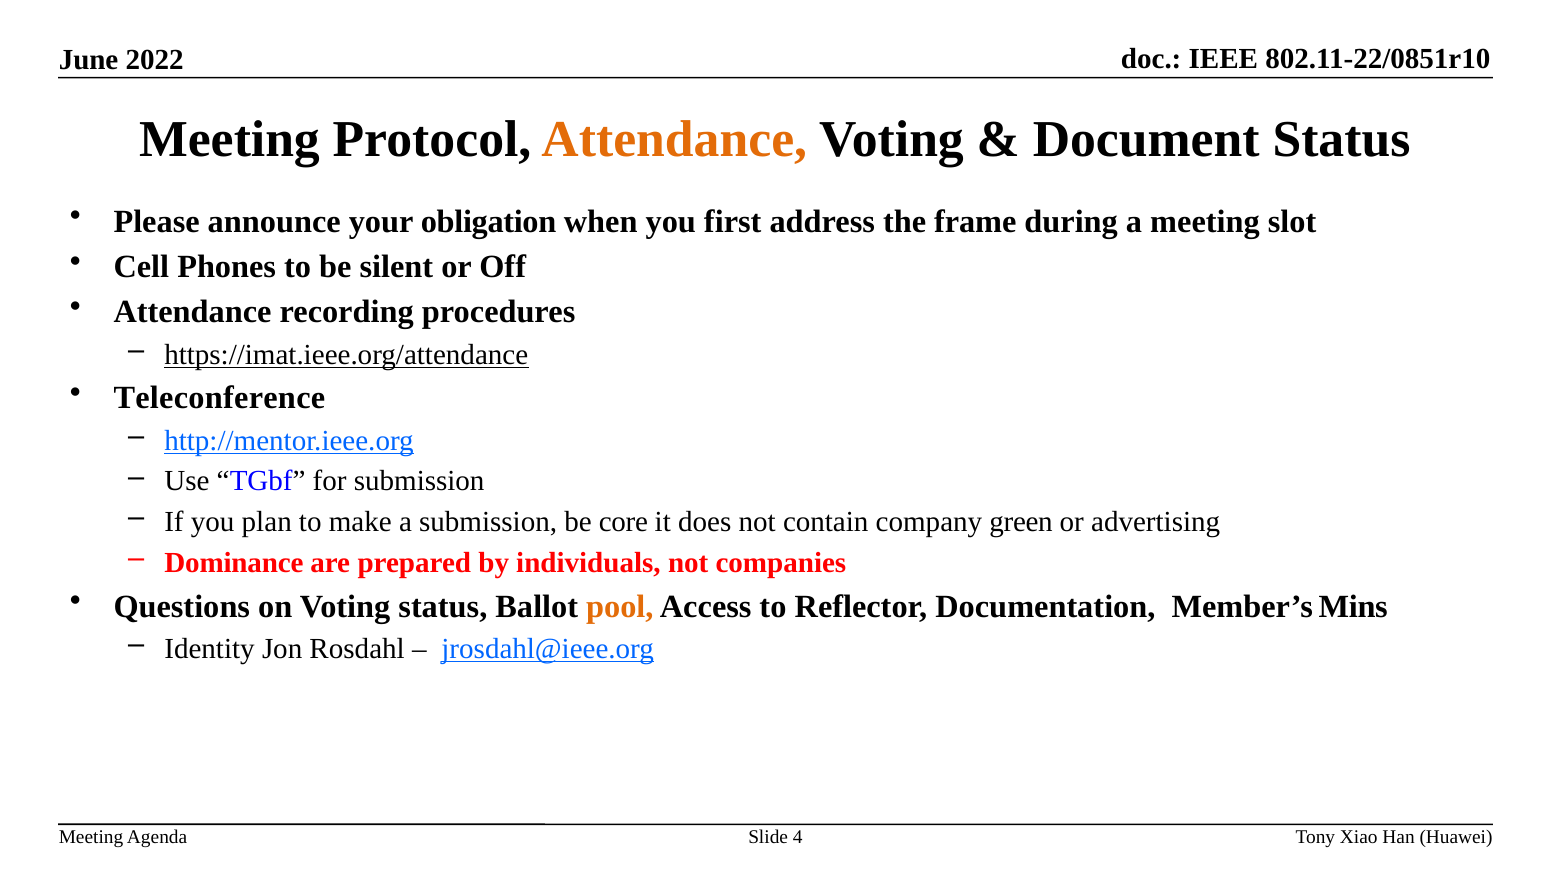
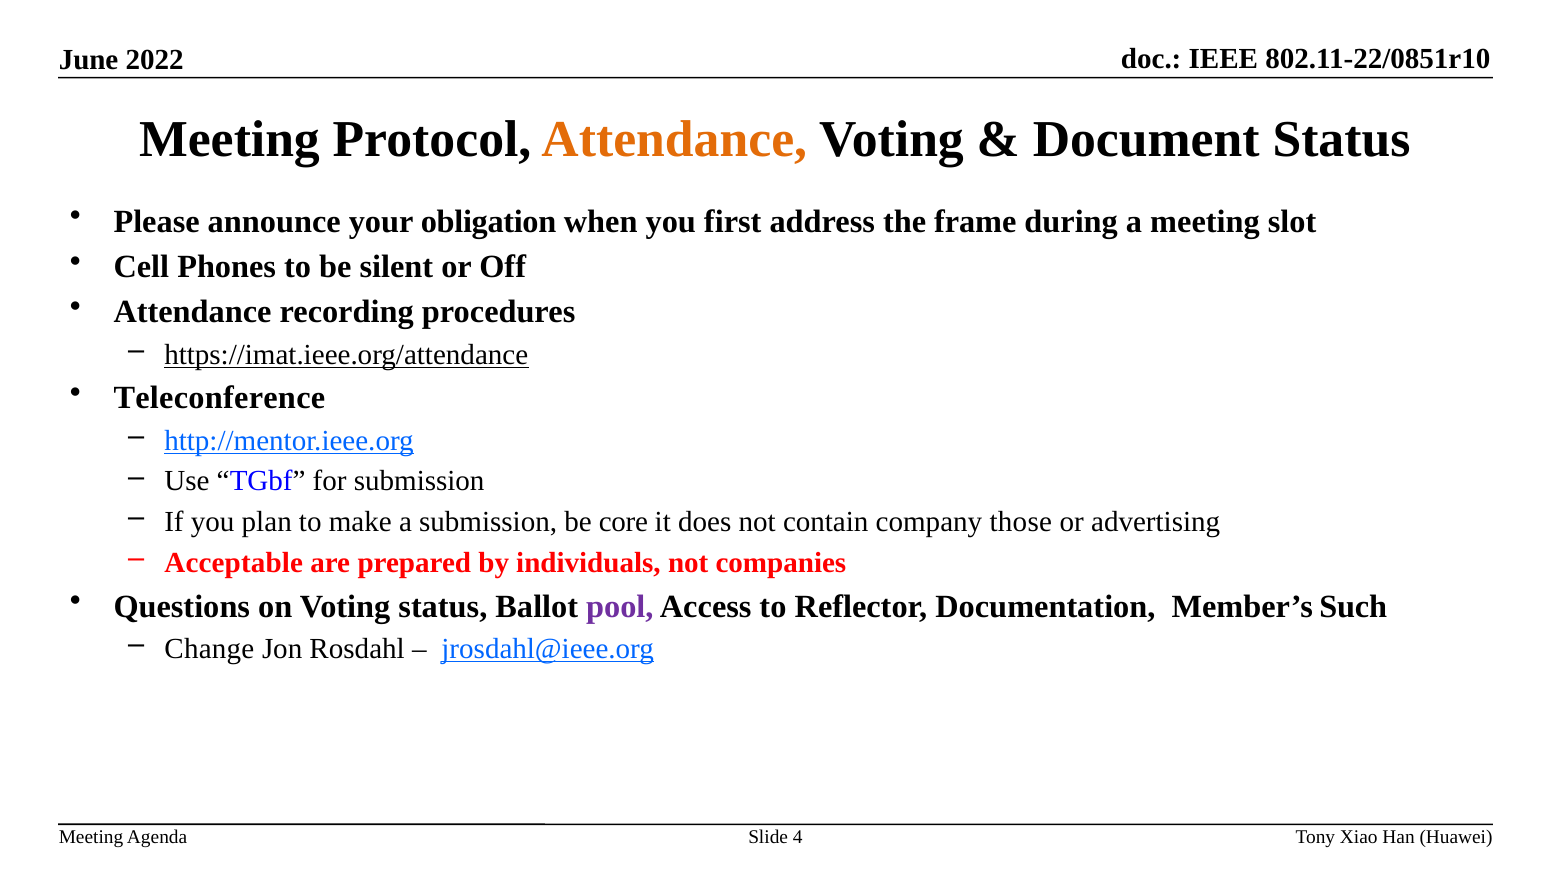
green: green -> those (1021, 522)
Dominance: Dominance -> Acceptable (234, 562)
pool colour: orange -> purple (620, 606)
Mins: Mins -> Such (1353, 606)
Identity: Identity -> Change (209, 648)
